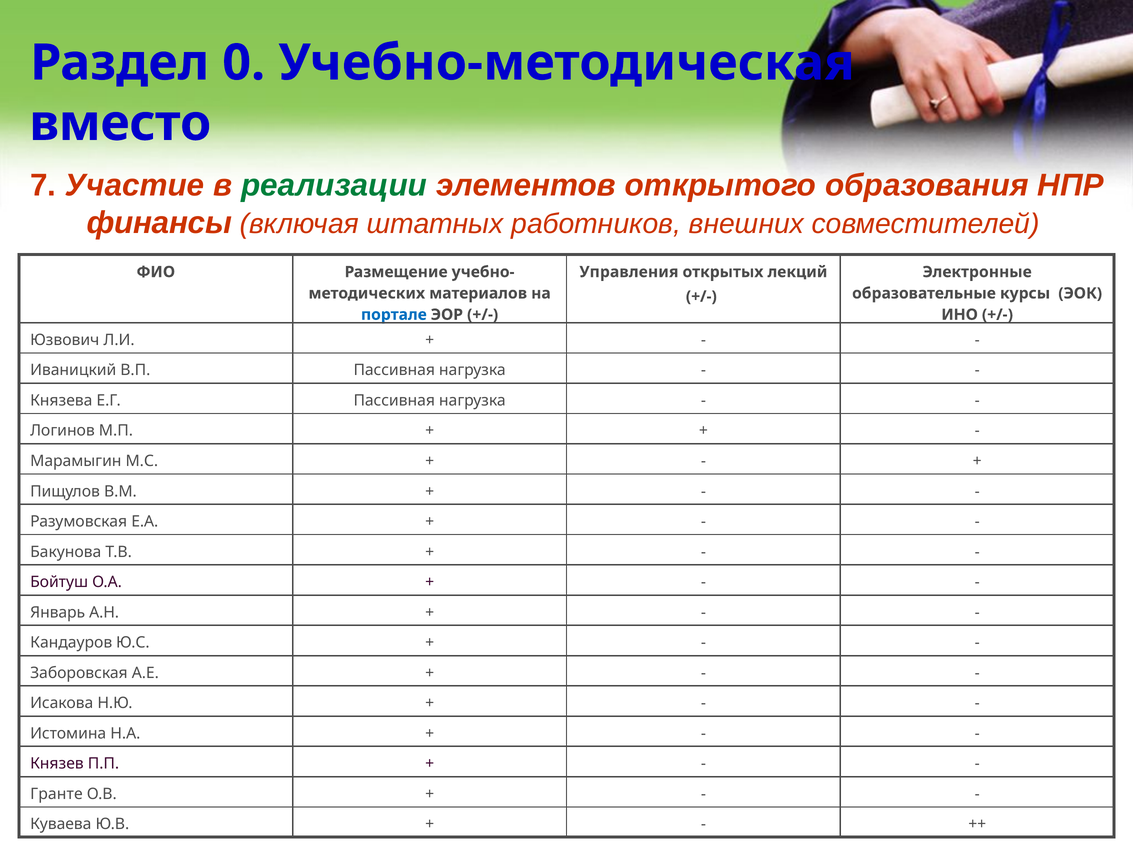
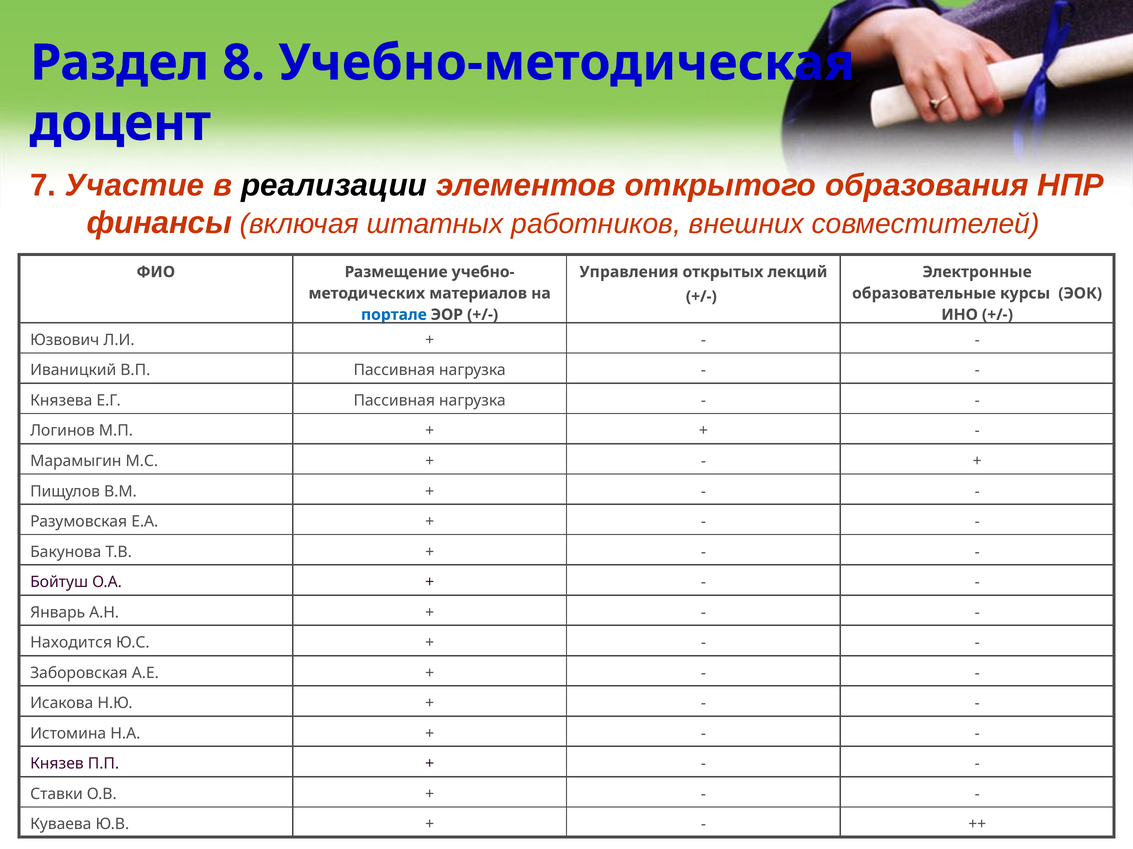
0: 0 -> 8 (244, 63)
вместо: вместо -> доцент (120, 123)
реализации colour: green -> black (334, 185)
Кандауров: Кандауров -> Находится (71, 643)
Гранте: Гранте -> Ставки (57, 795)
